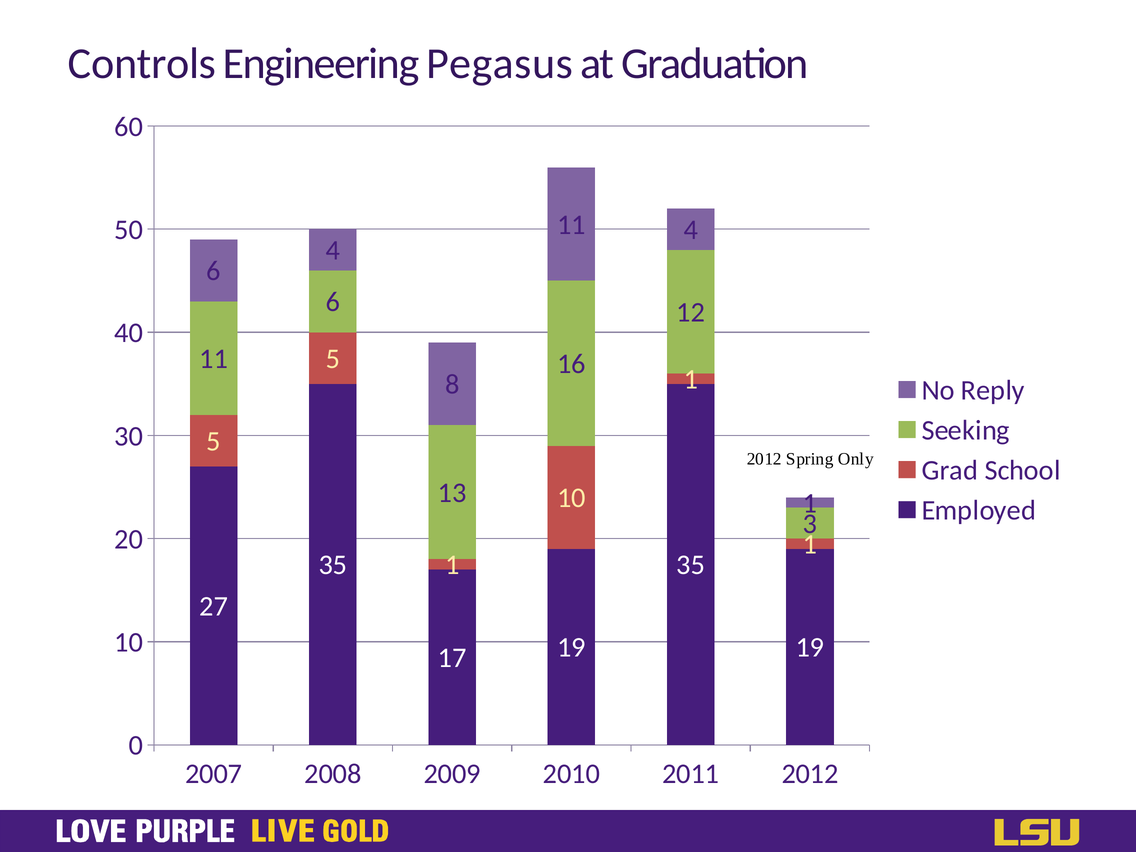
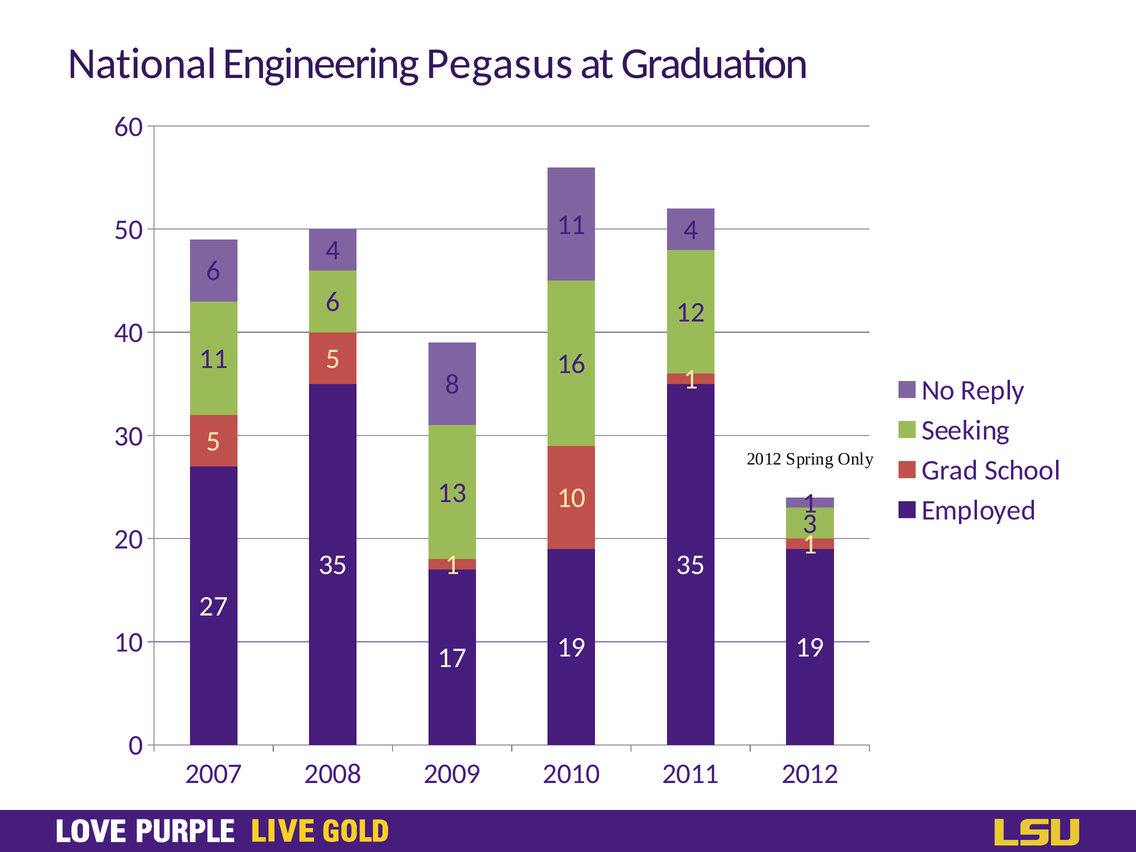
Controls: Controls -> National (142, 64)
